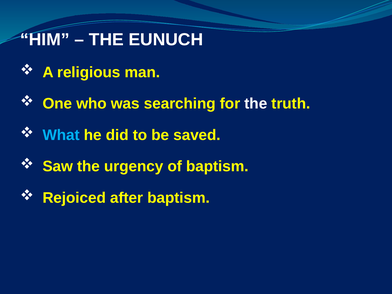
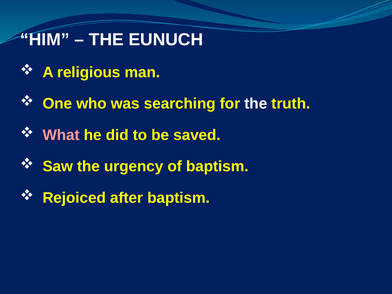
What colour: light blue -> pink (61, 135)
